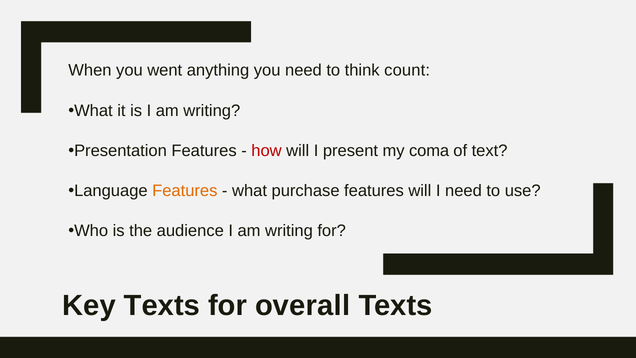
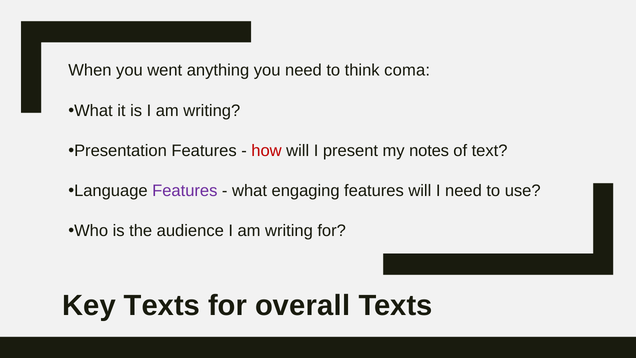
count: count -> coma (407, 70)
coma: coma -> notes (429, 150)
Features colour: orange -> purple (185, 191)
purchase: purchase -> engaging (306, 191)
